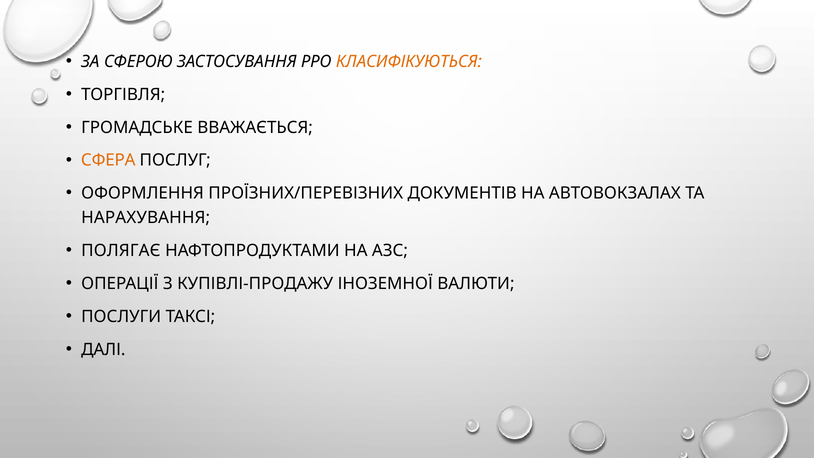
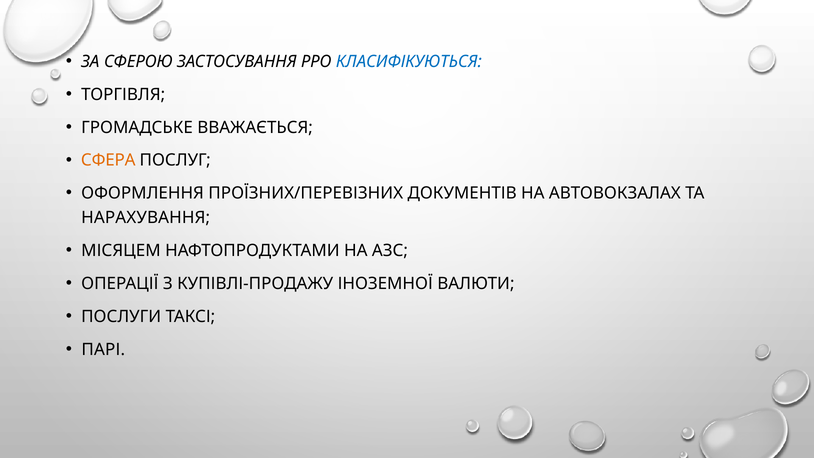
КЛАСИФІКУЮТЬСЯ colour: orange -> blue (409, 62)
ПОЛЯГАЄ: ПОЛЯГАЄ -> МІСЯЦЕМ (121, 251)
ДАЛІ: ДАЛІ -> ПАРІ (103, 349)
